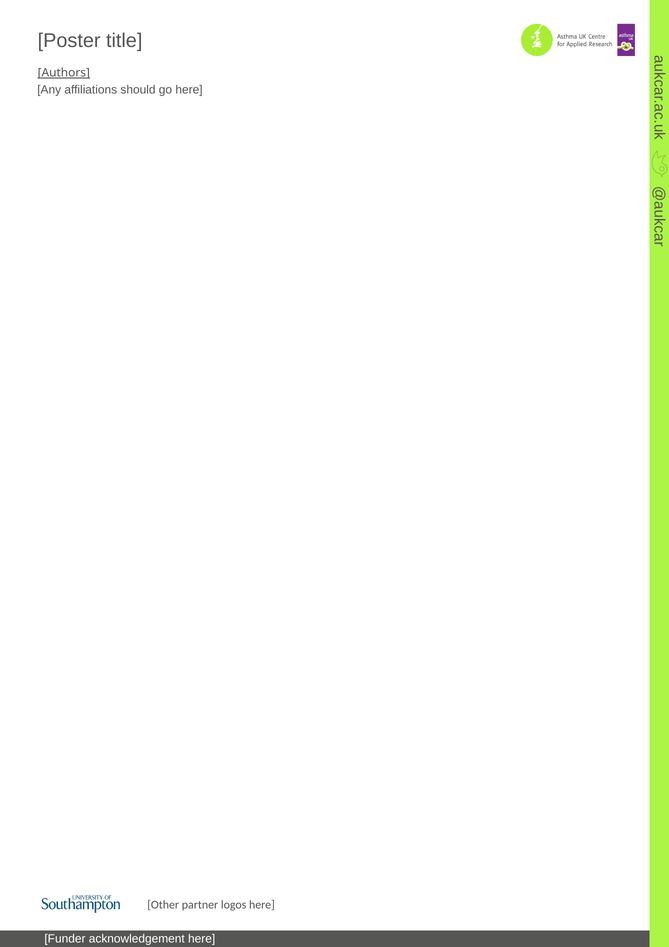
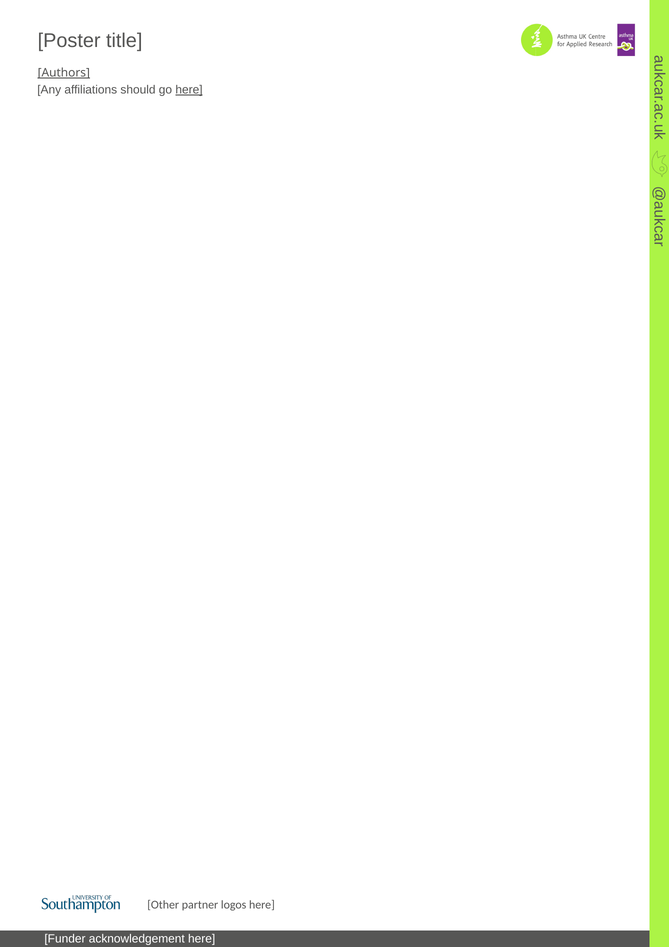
here underline: none -> present (189, 90)
